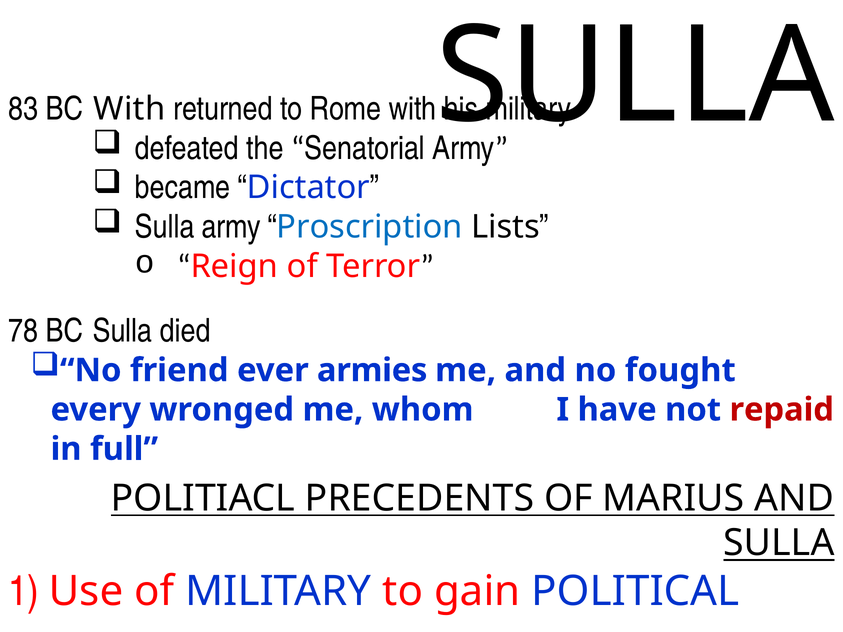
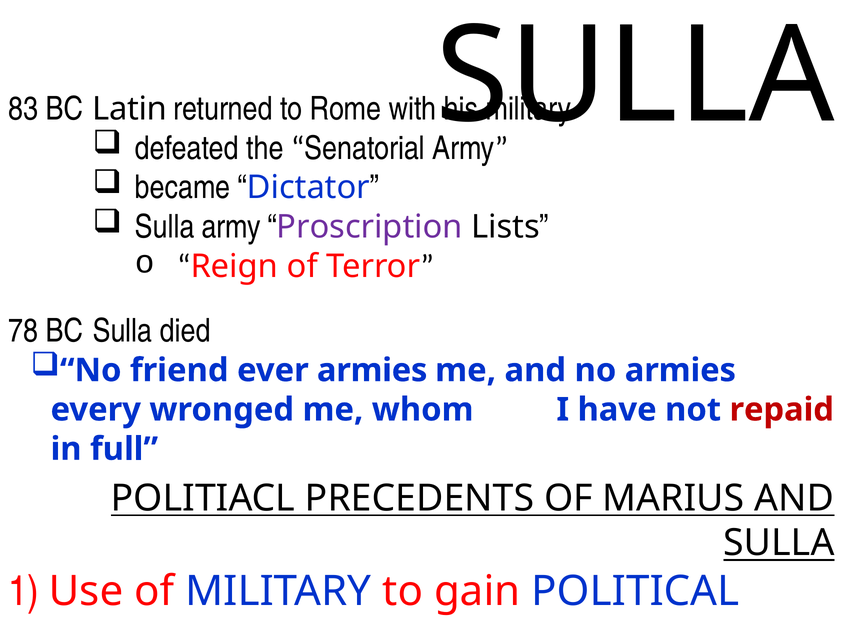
BC With: With -> Latin (130, 109)
Proscription colour: blue -> purple (370, 227)
no fought: fought -> armies (680, 370)
